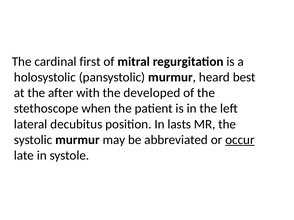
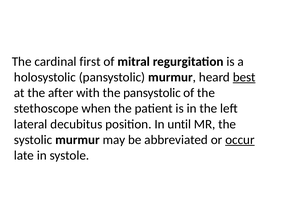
best underline: none -> present (244, 77)
the developed: developed -> pansystolic (152, 93)
lasts: lasts -> until (179, 124)
